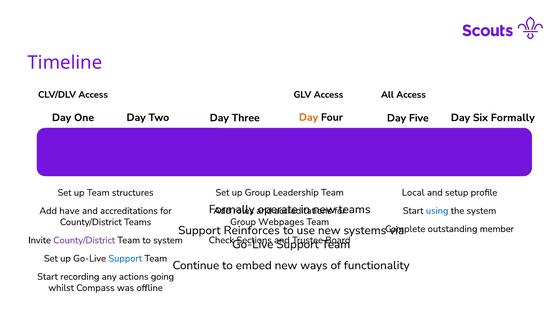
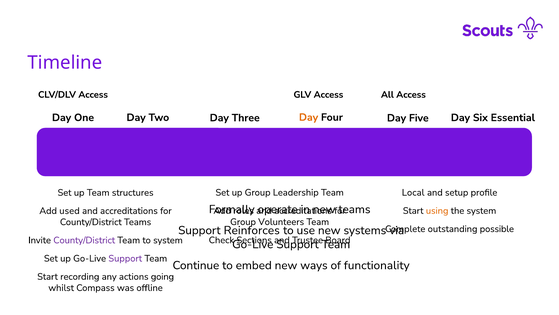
Six Formally: Formally -> Essential (513, 117)
using colour: blue -> orange (437, 210)
have: have -> used (69, 210)
Webpages: Webpages -> Volunteers (281, 222)
member: member -> possible (497, 229)
Support colour: blue -> purple (125, 258)
